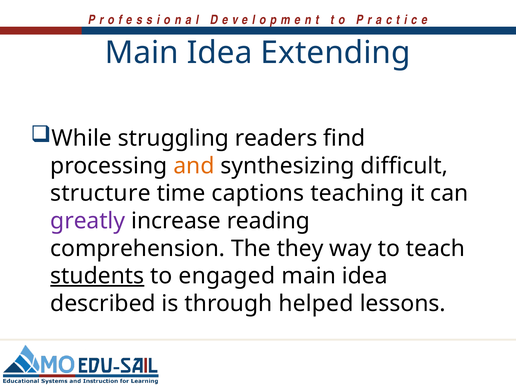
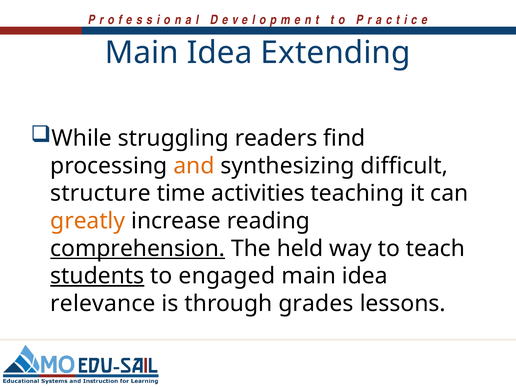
captions: captions -> activities (258, 193)
greatly colour: purple -> orange (88, 221)
comprehension underline: none -> present (138, 248)
they: they -> held (300, 248)
described: described -> relevance (103, 304)
helped: helped -> grades (316, 304)
